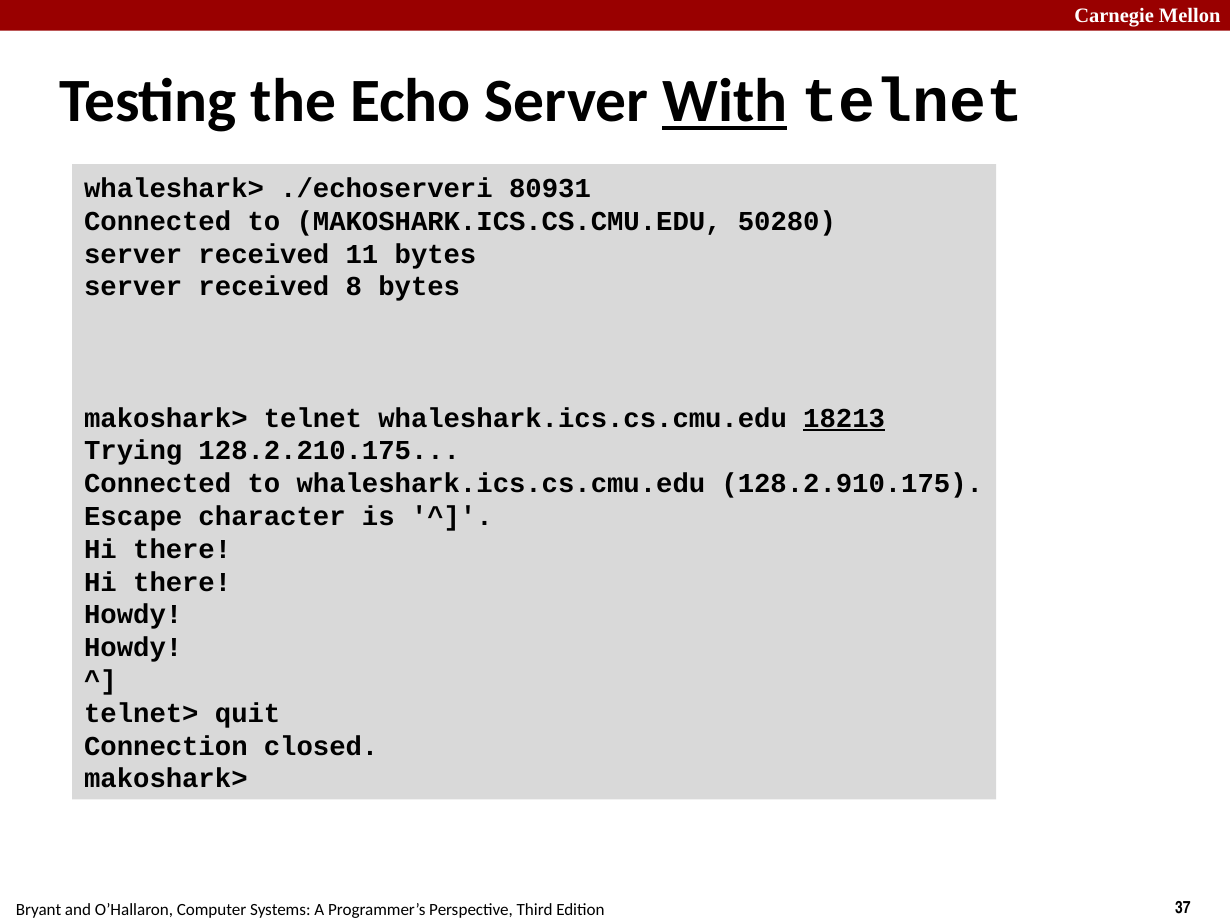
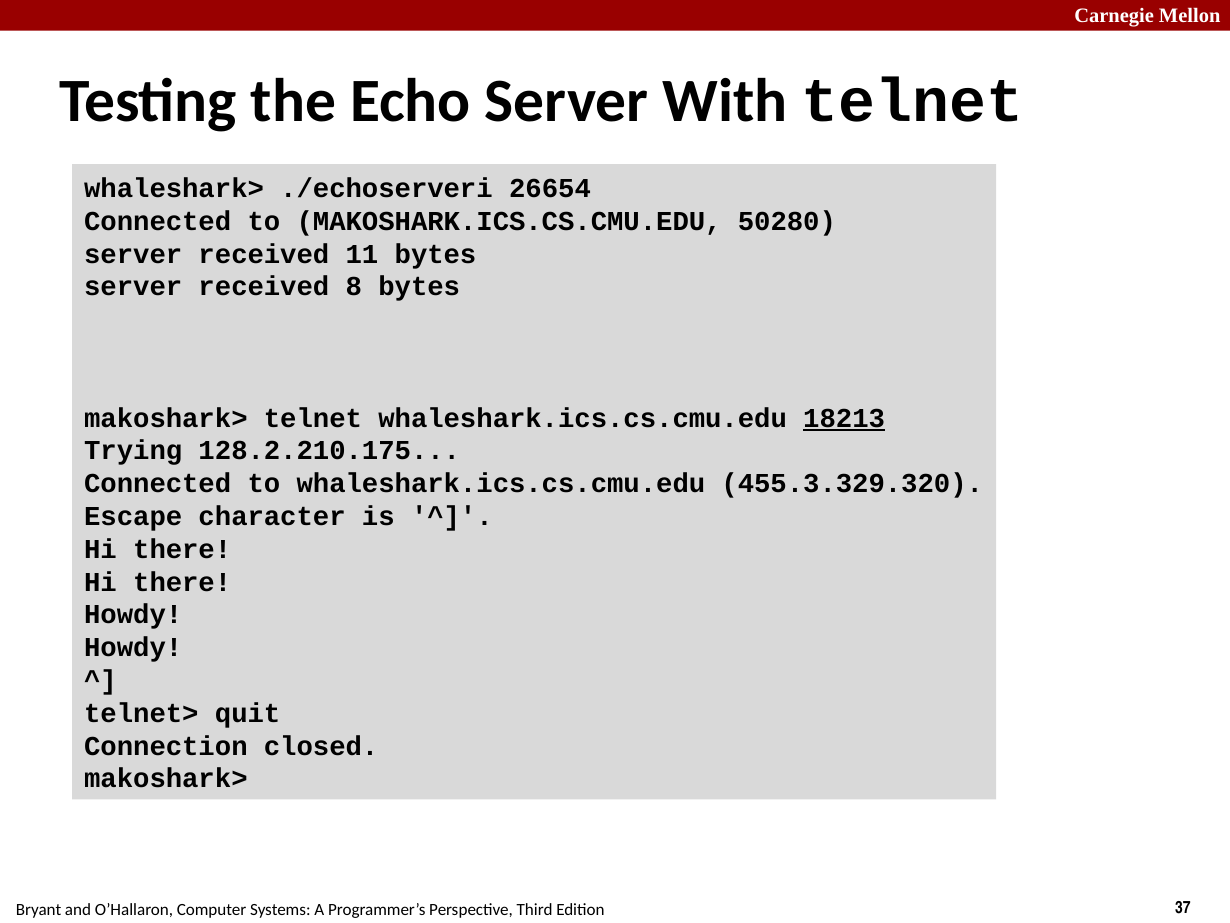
With underline: present -> none (725, 102)
80931: 80931 -> 26654 (550, 188)
128.2.910.175: 128.2.910.175 -> 455.3.329.320 (852, 483)
